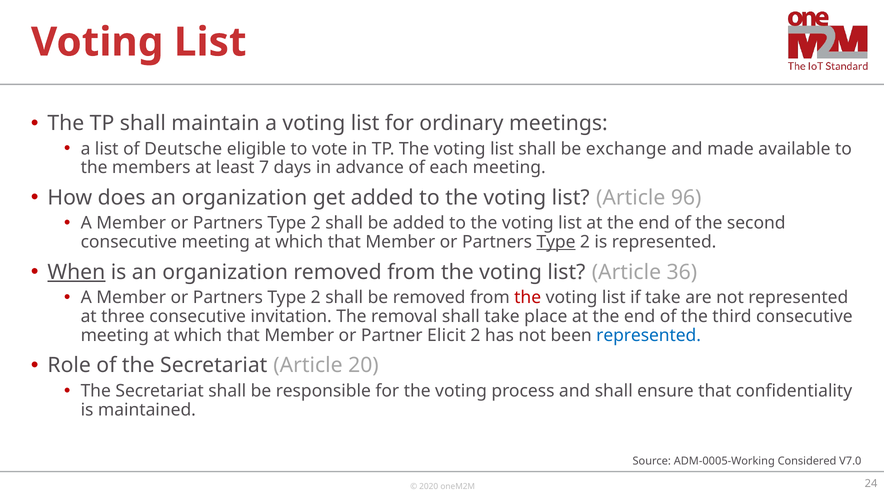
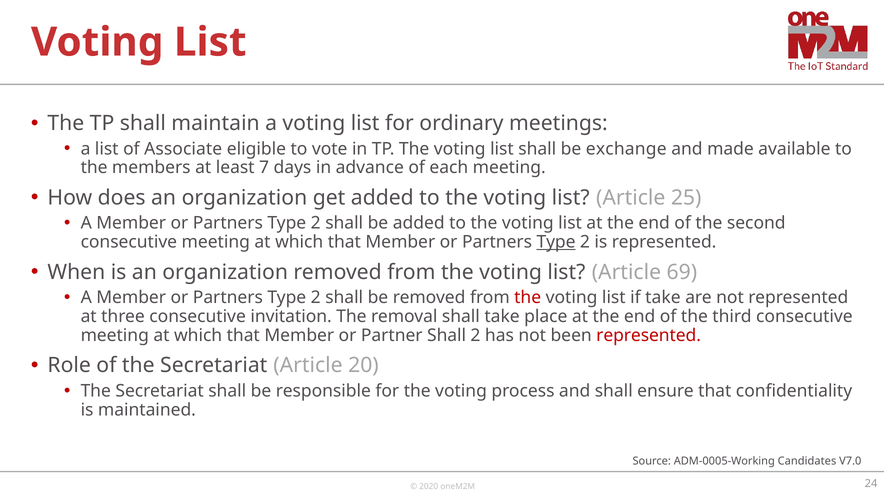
Deutsche: Deutsche -> Associate (183, 149)
96: 96 -> 25 (686, 198)
When underline: present -> none (76, 272)
36: 36 -> 69 (682, 272)
Partner Elicit: Elicit -> Shall (447, 336)
represented colour: blue -> red (649, 336)
Considered: Considered -> Candidates (807, 461)
